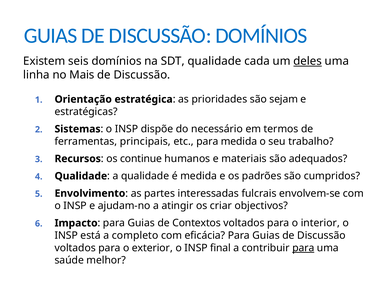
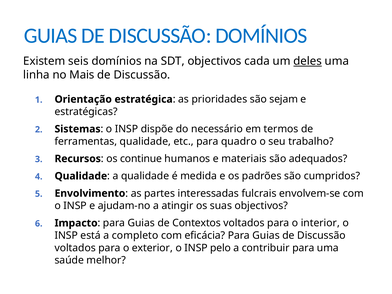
SDT qualidade: qualidade -> objectivos (215, 61)
ferramentas principais: principais -> qualidade (145, 141)
para medida: medida -> quadro (239, 141)
criar: criar -> suas (221, 206)
final: final -> pelo (221, 248)
para underline: present -> none (303, 248)
